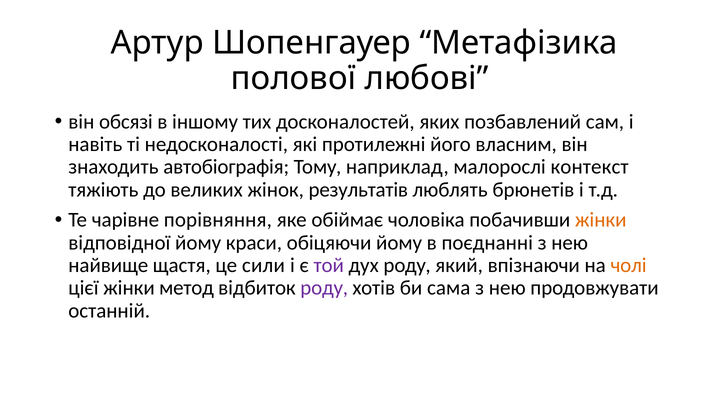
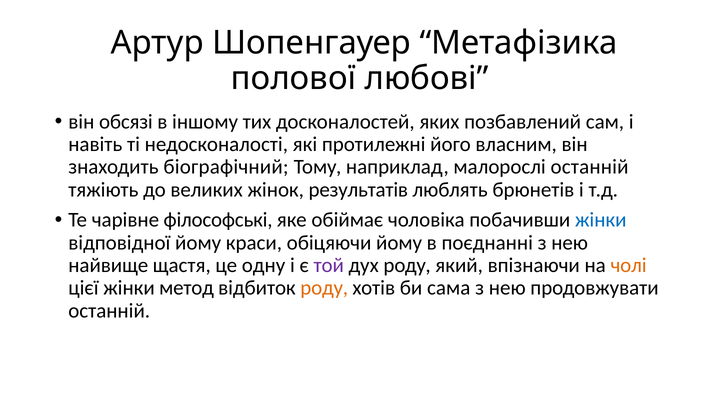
автобіографія: автобіографія -> біографічний (226, 167)
малорослі контекст: контекст -> останній (590, 167)
порівняння: порівняння -> філософські (218, 220)
жінки colour: orange -> blue (601, 220)
сили: сили -> одну (264, 265)
роду colour: purple -> orange (324, 288)
